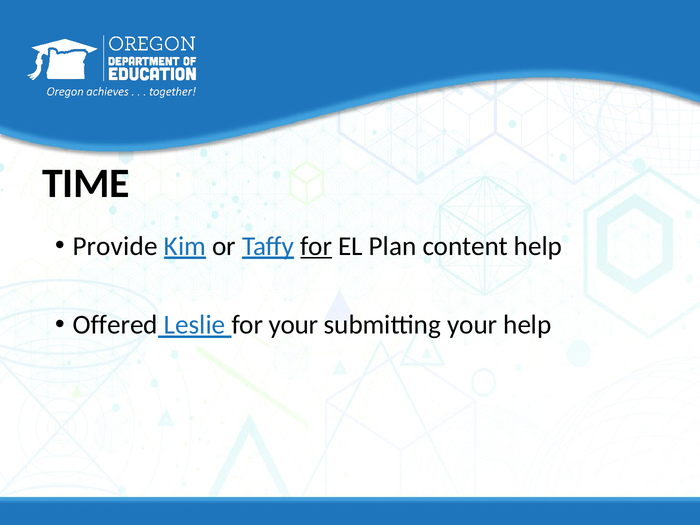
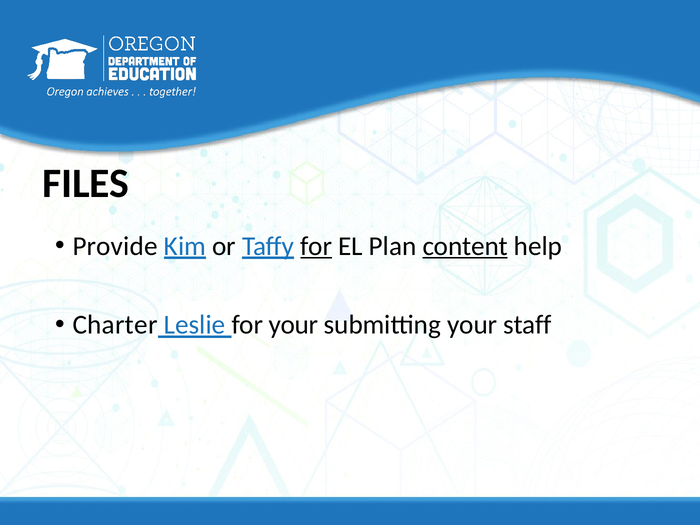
TIME: TIME -> FILES (86, 183)
content underline: none -> present (465, 246)
Offered: Offered -> Charter (115, 325)
your help: help -> staff (527, 325)
